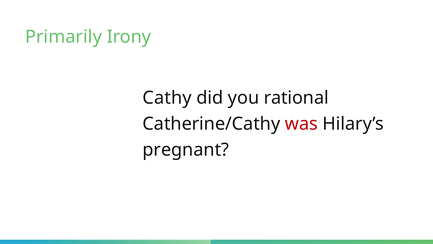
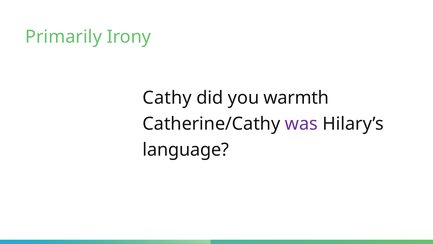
rational: rational -> warmth (296, 98)
was colour: red -> purple (301, 124)
pregnant: pregnant -> language (186, 149)
